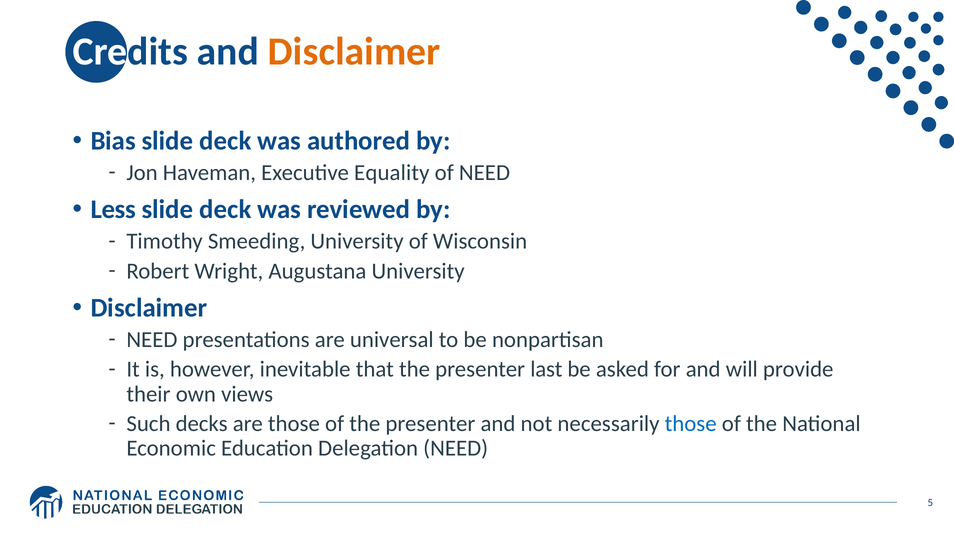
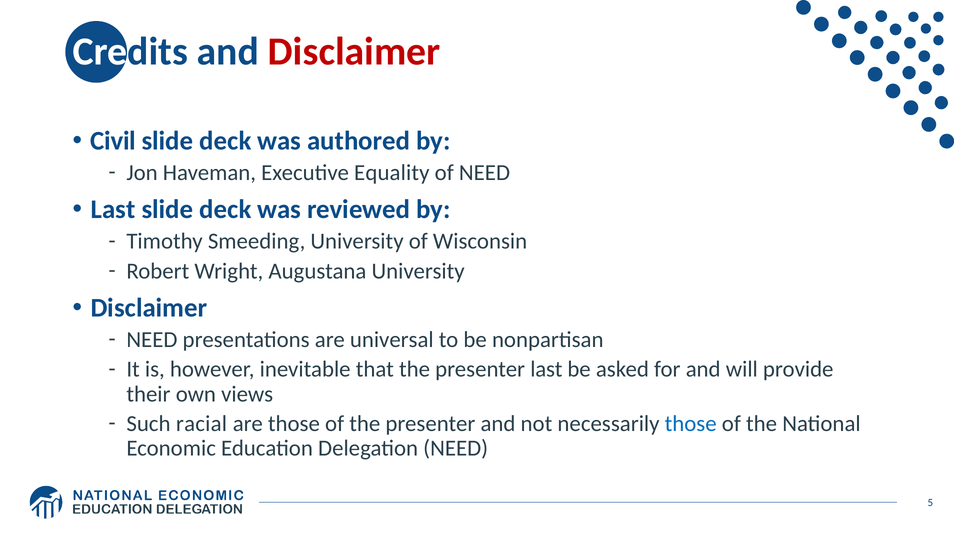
Disclaimer colour: orange -> red (354, 52)
Bias: Bias -> Civil (113, 141)
Less: Less -> Last (113, 209)
decks: decks -> racial (202, 423)
